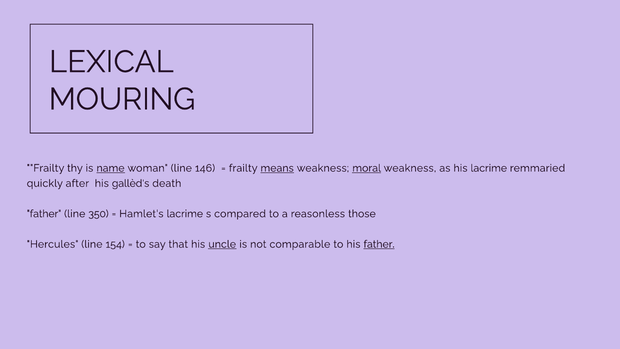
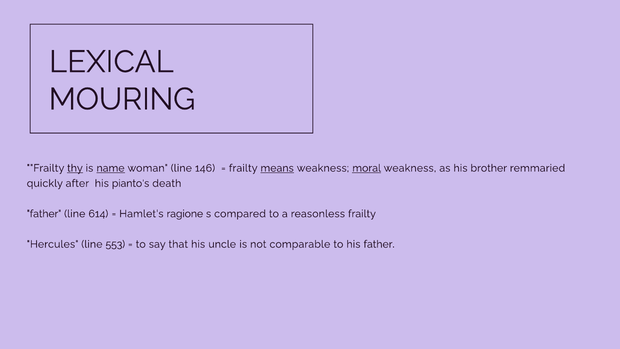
thy underline: none -> present (75, 168)
his lacrime: lacrime -> brother (489, 168)
gallèd's: gallèd's -> pianto's (131, 183)
350: 350 -> 614 (98, 214)
Hamlet's lacrime: lacrime -> ragione (185, 214)
reasonless those: those -> frailty (362, 214)
154: 154 -> 553 (115, 244)
uncle underline: present -> none (222, 244)
father underline: present -> none (379, 244)
